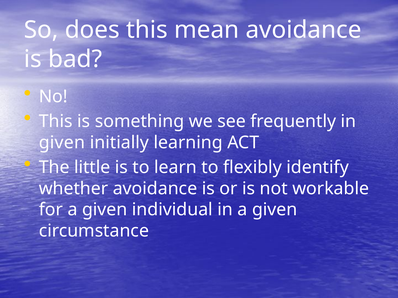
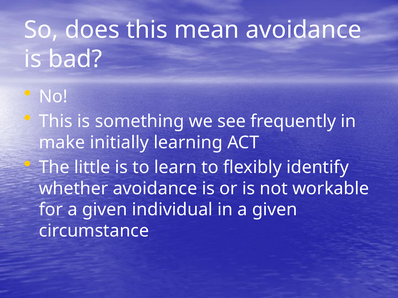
given: given -> make (62, 143)
